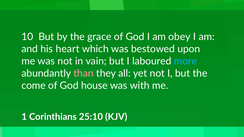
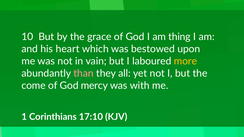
obey: obey -> thing (179, 37)
more colour: light blue -> yellow (185, 61)
house: house -> mercy (94, 86)
25:10: 25:10 -> 17:10 (91, 117)
